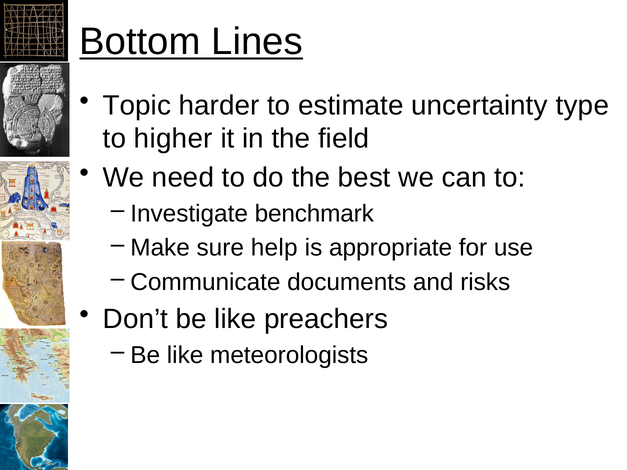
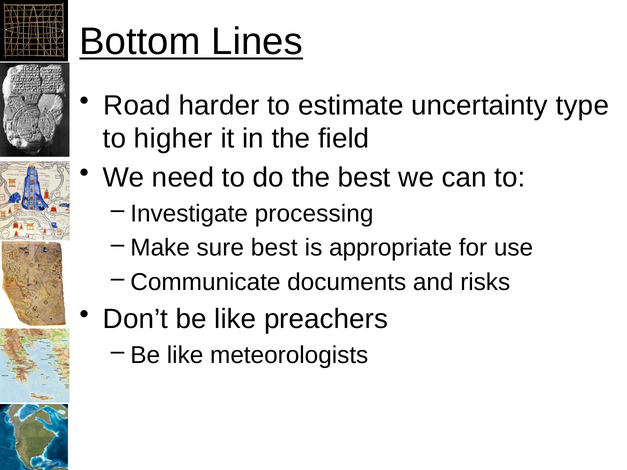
Topic: Topic -> Road (137, 105)
benchmark: benchmark -> processing (314, 214)
sure help: help -> best (274, 248)
